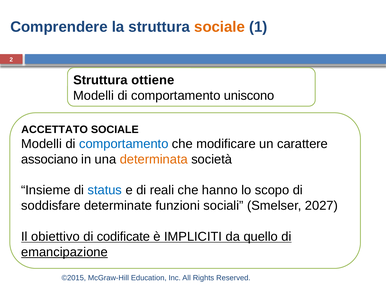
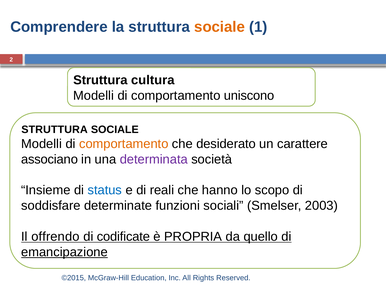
ottiene: ottiene -> cultura (153, 80)
ACCETTATO: ACCETTATO -> STRUTTURA (55, 129)
comportamento colour: blue -> orange (124, 144)
modificare: modificare -> desiderato (226, 144)
determinata colour: orange -> purple (154, 159)
2027: 2027 -> 2003 (321, 205)
obiettivo: obiettivo -> offrendo (55, 236)
IMPLICITI: IMPLICITI -> PROPRIA (193, 236)
